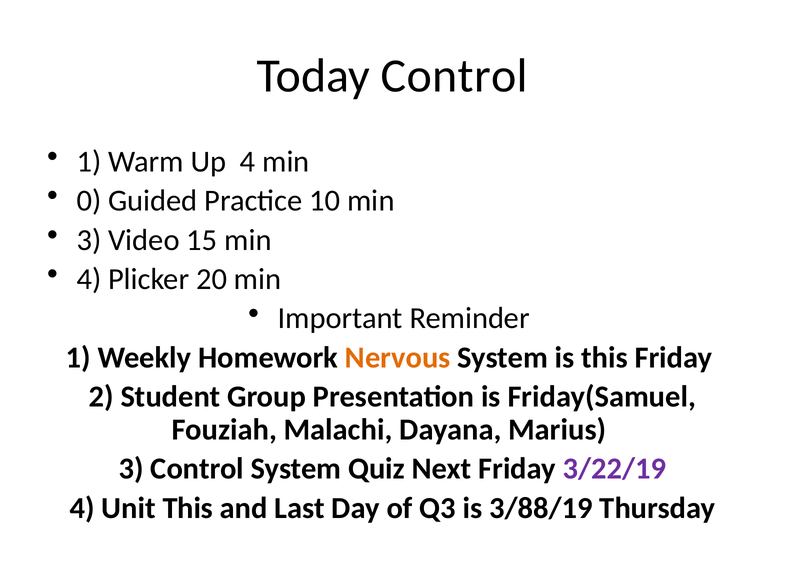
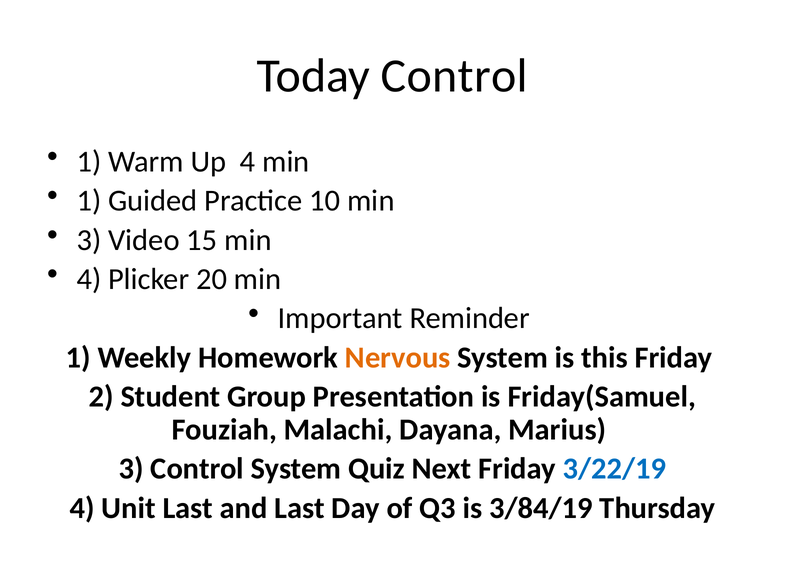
0: 0 -> 1 (89, 201)
3/22/19 colour: purple -> blue (614, 469)
Unit This: This -> Last (188, 509)
3/88/19: 3/88/19 -> 3/84/19 (541, 509)
